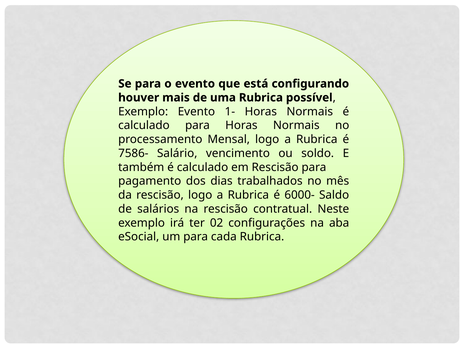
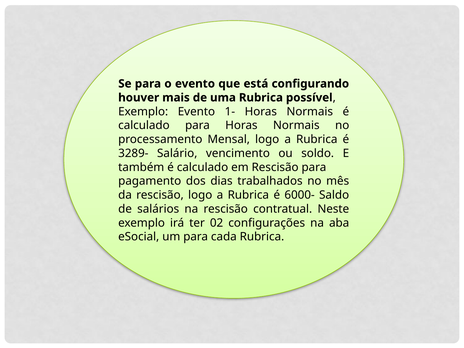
7586-: 7586- -> 3289- (133, 153)
